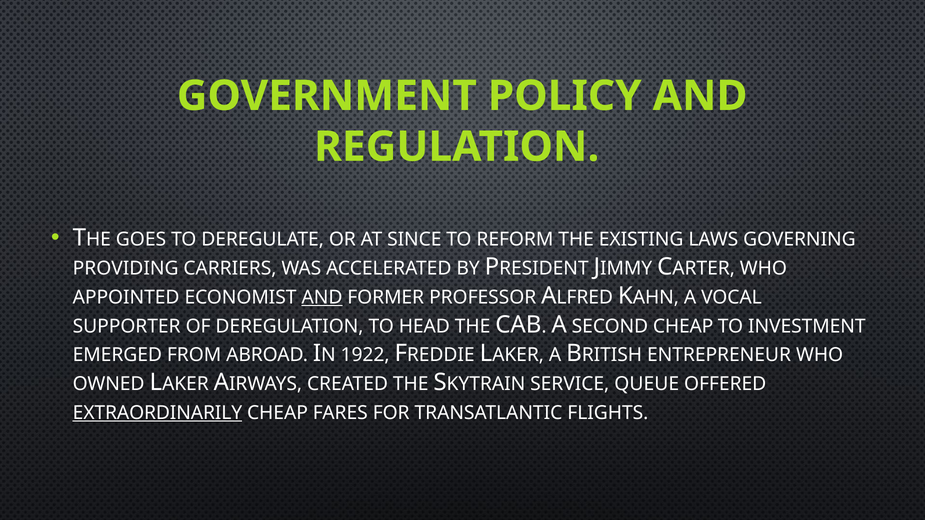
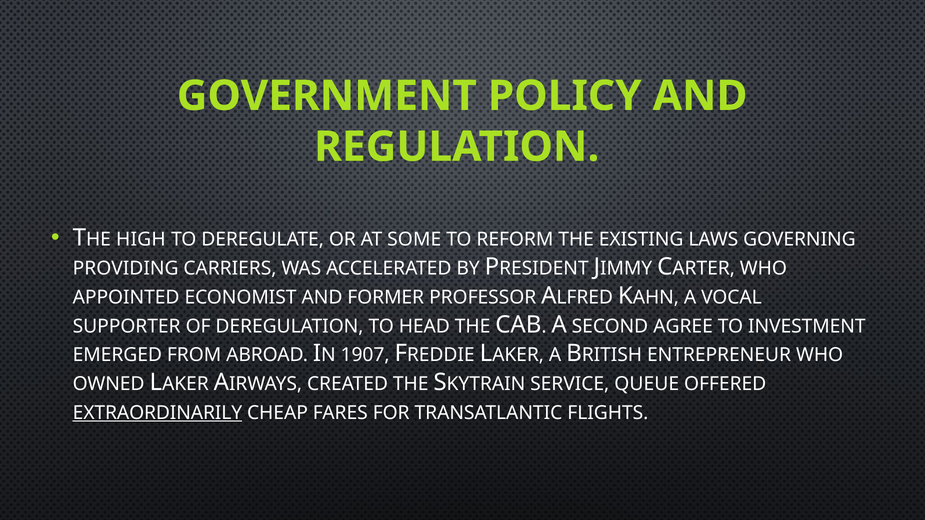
GOES: GOES -> HIGH (141, 240)
SINCE: SINCE -> SOME (414, 240)
AND underline: present -> none (322, 298)
SECOND CHEAP: CHEAP -> AGREE (683, 326)
1922: 1922 -> 1907 (365, 355)
